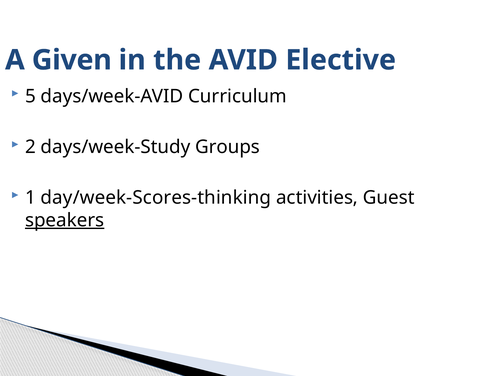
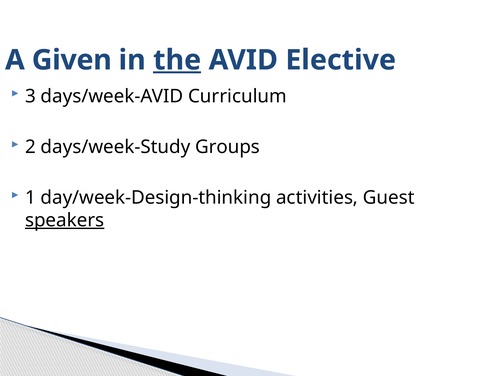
the underline: none -> present (177, 60)
5: 5 -> 3 (30, 96)
day/week-Scores-thinking: day/week-Scores-thinking -> day/week-Design-thinking (156, 198)
